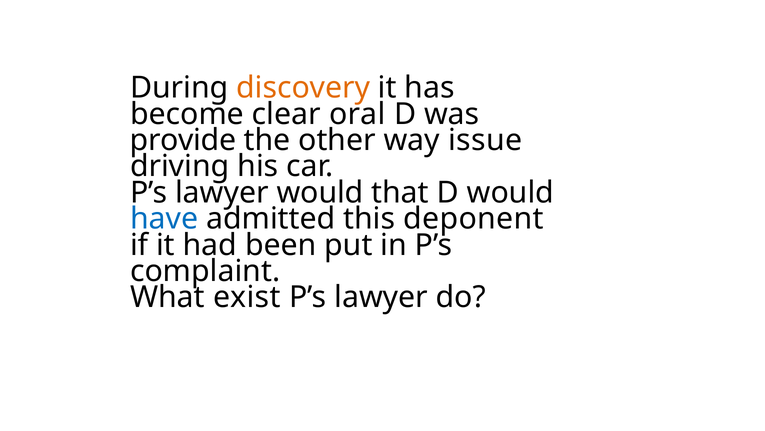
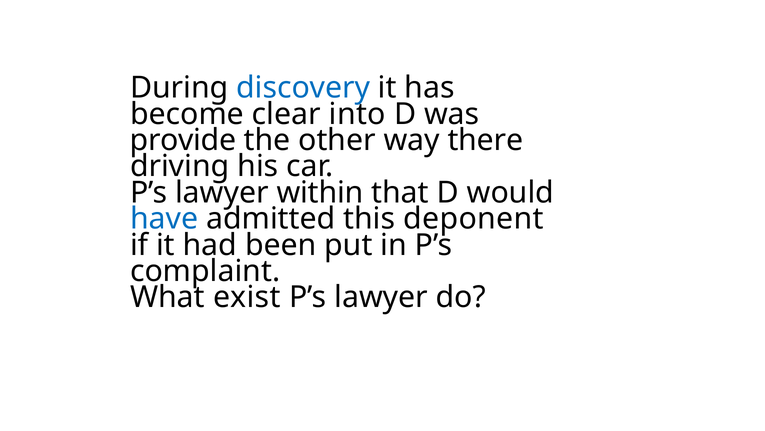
discovery colour: orange -> blue (303, 88)
oral: oral -> into (357, 114)
issue: issue -> there (485, 140)
lawyer would: would -> within (320, 192)
